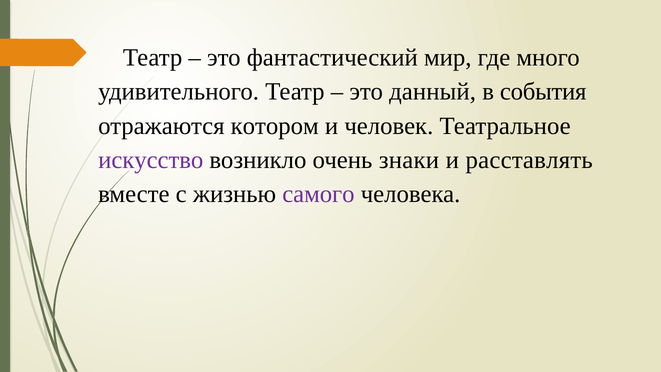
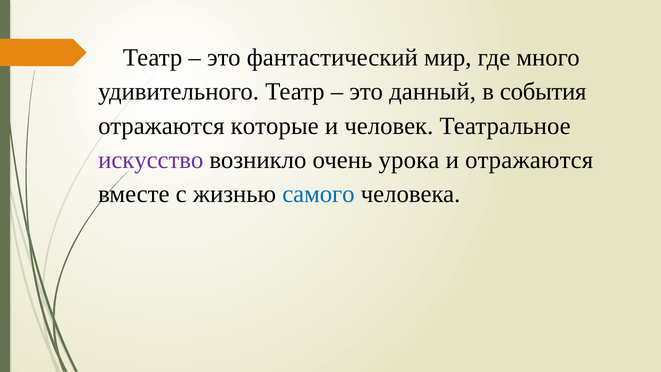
котором: котором -> которые (275, 126)
знаки: знаки -> урока (409, 160)
и расставлять: расставлять -> отражаются (529, 160)
самого colour: purple -> blue (318, 194)
